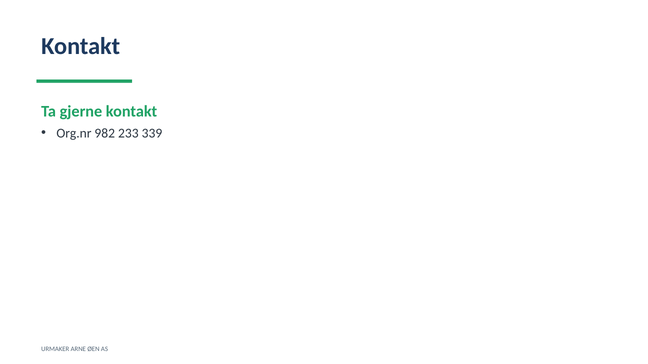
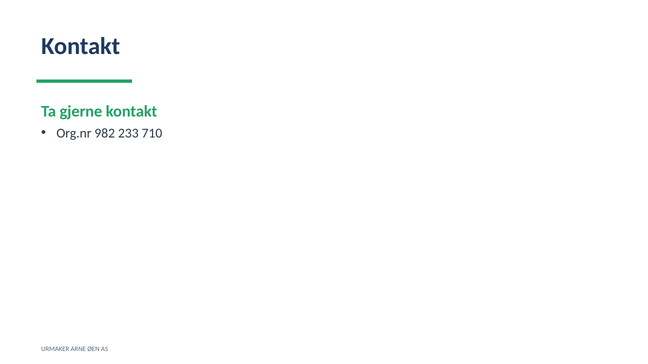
339: 339 -> 710 (152, 133)
